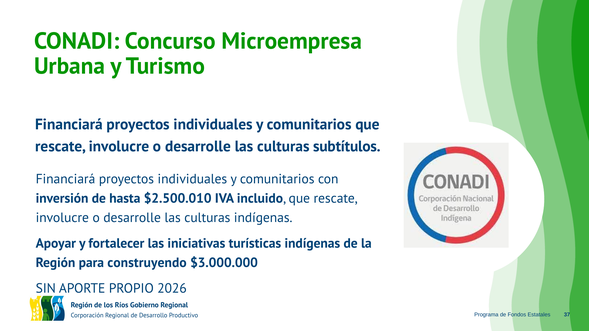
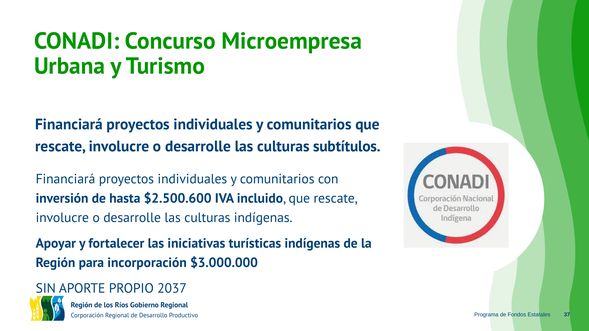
$2.500.010: $2.500.010 -> $2.500.600 (178, 199)
construyendo: construyendo -> incorporación (147, 263)
2026: 2026 -> 2037 (172, 289)
